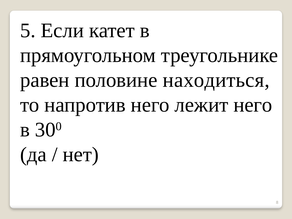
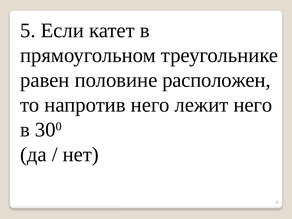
находиться: находиться -> расположен (216, 80)
